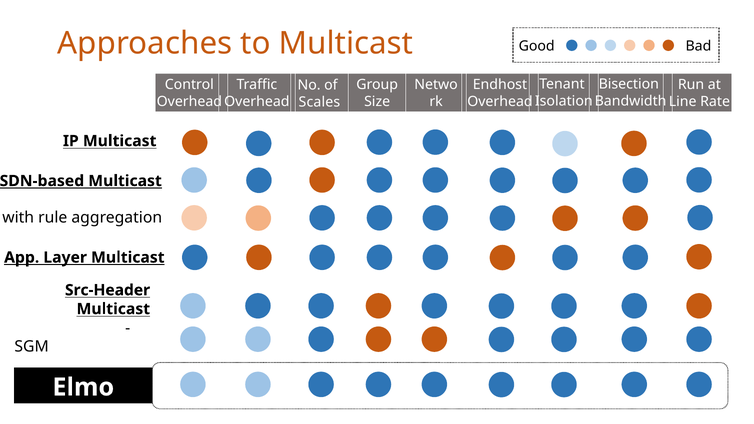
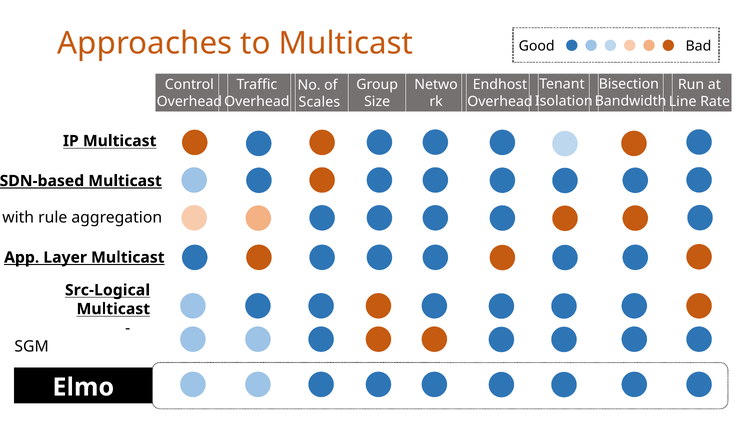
Src-Header: Src-Header -> Src-Logical (107, 290)
